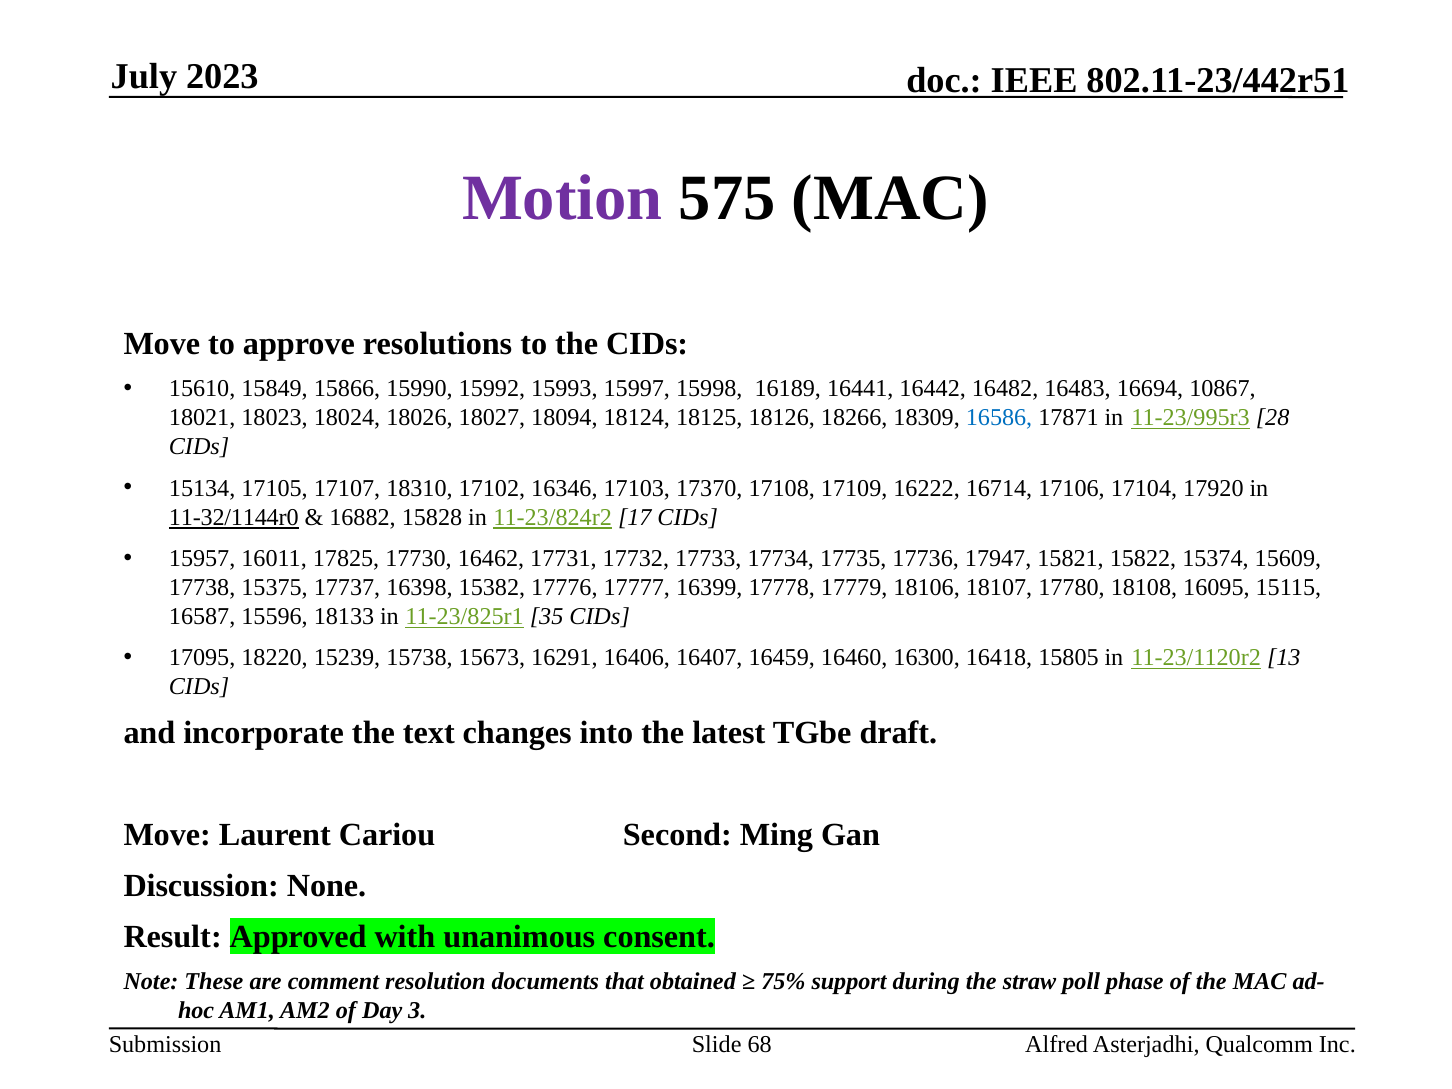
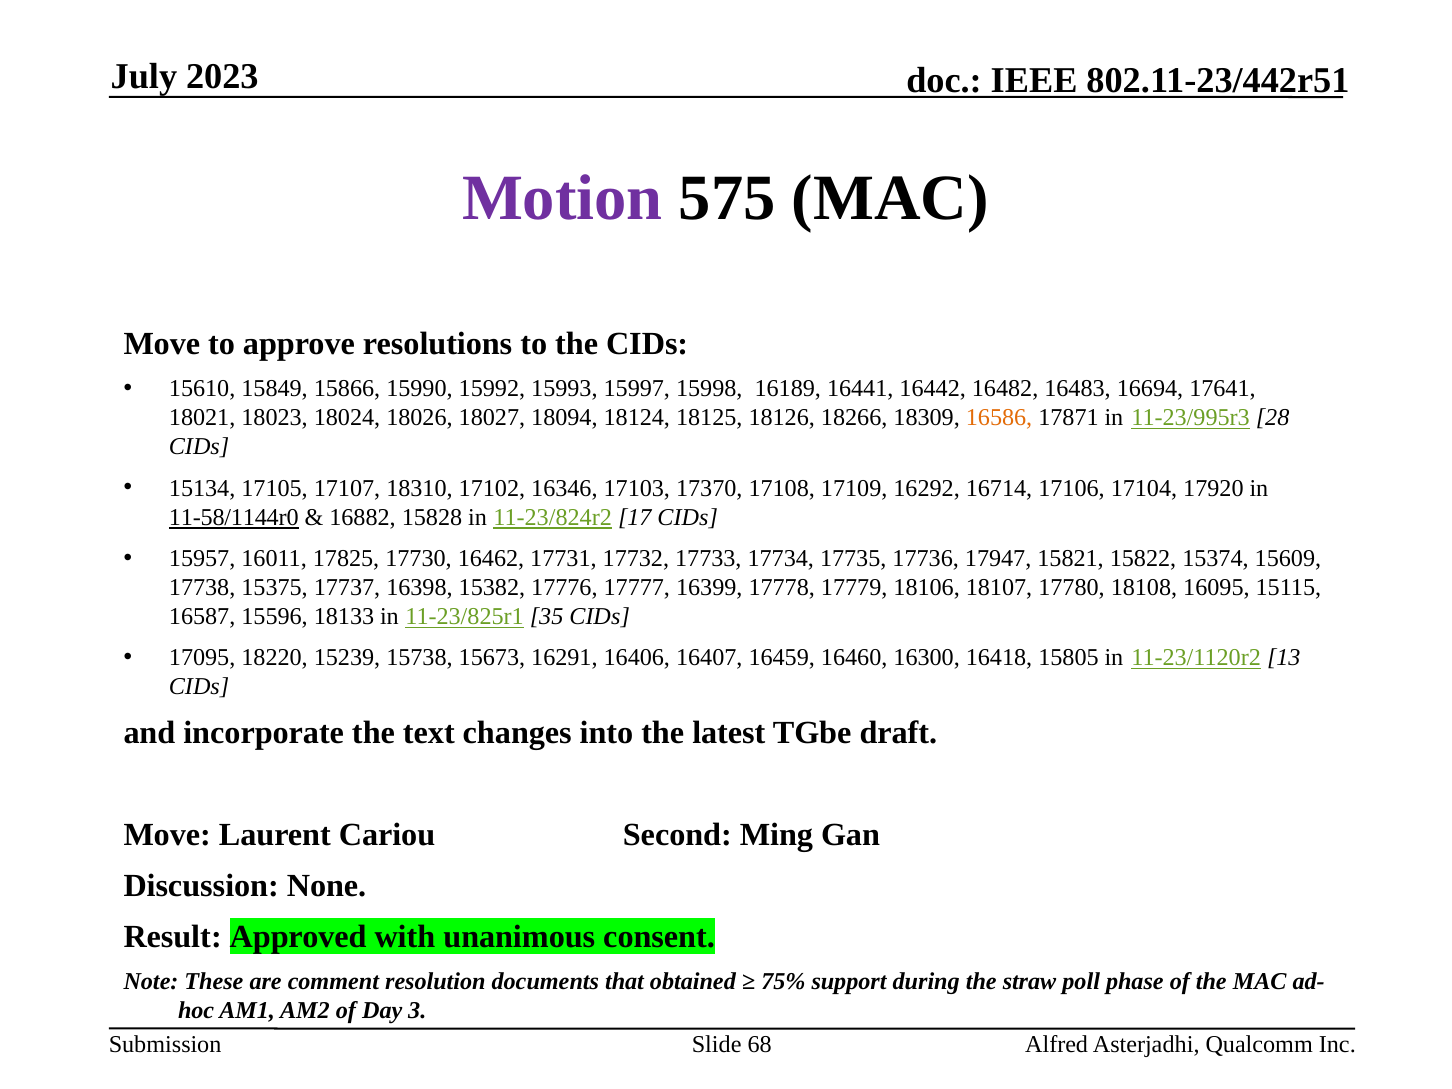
10867: 10867 -> 17641 (1222, 389)
16586 colour: blue -> orange (999, 418)
16222: 16222 -> 16292 (927, 488)
11-32/1144r0: 11-32/1144r0 -> 11-58/1144r0 (234, 517)
